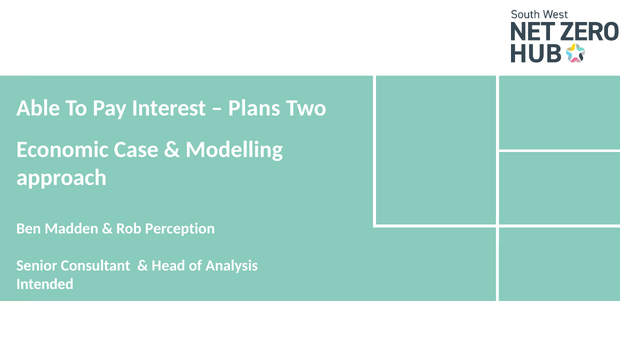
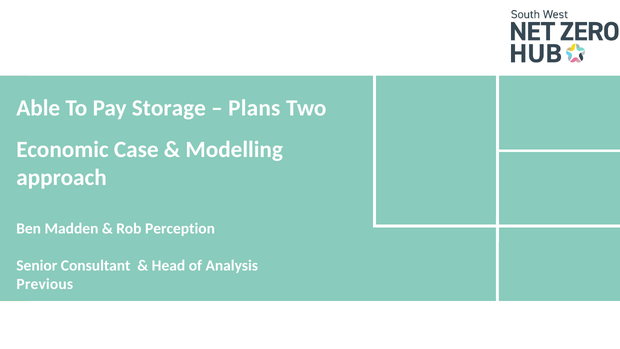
Interest: Interest -> Storage (169, 108)
Intended: Intended -> Previous (45, 284)
